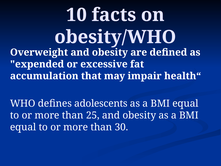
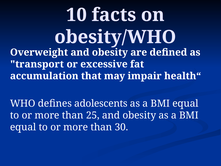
expended: expended -> transport (37, 64)
